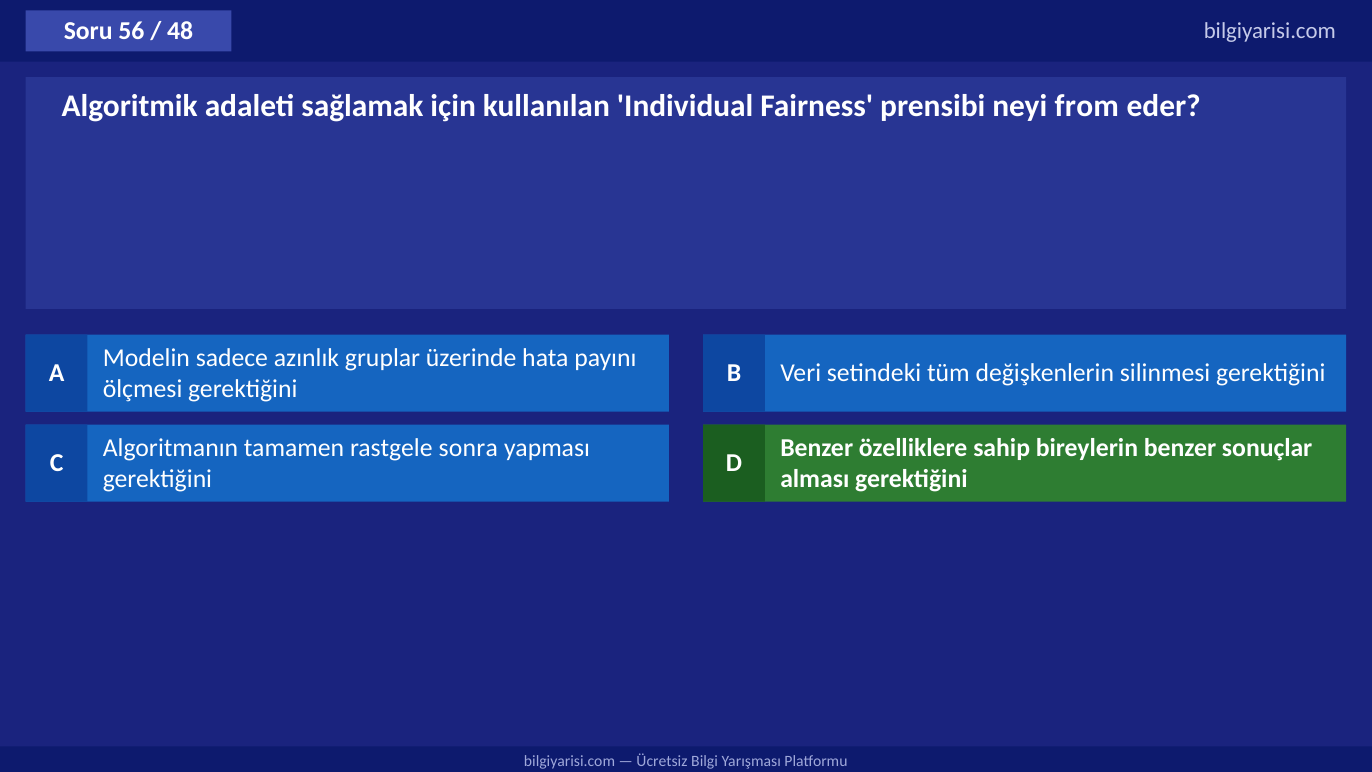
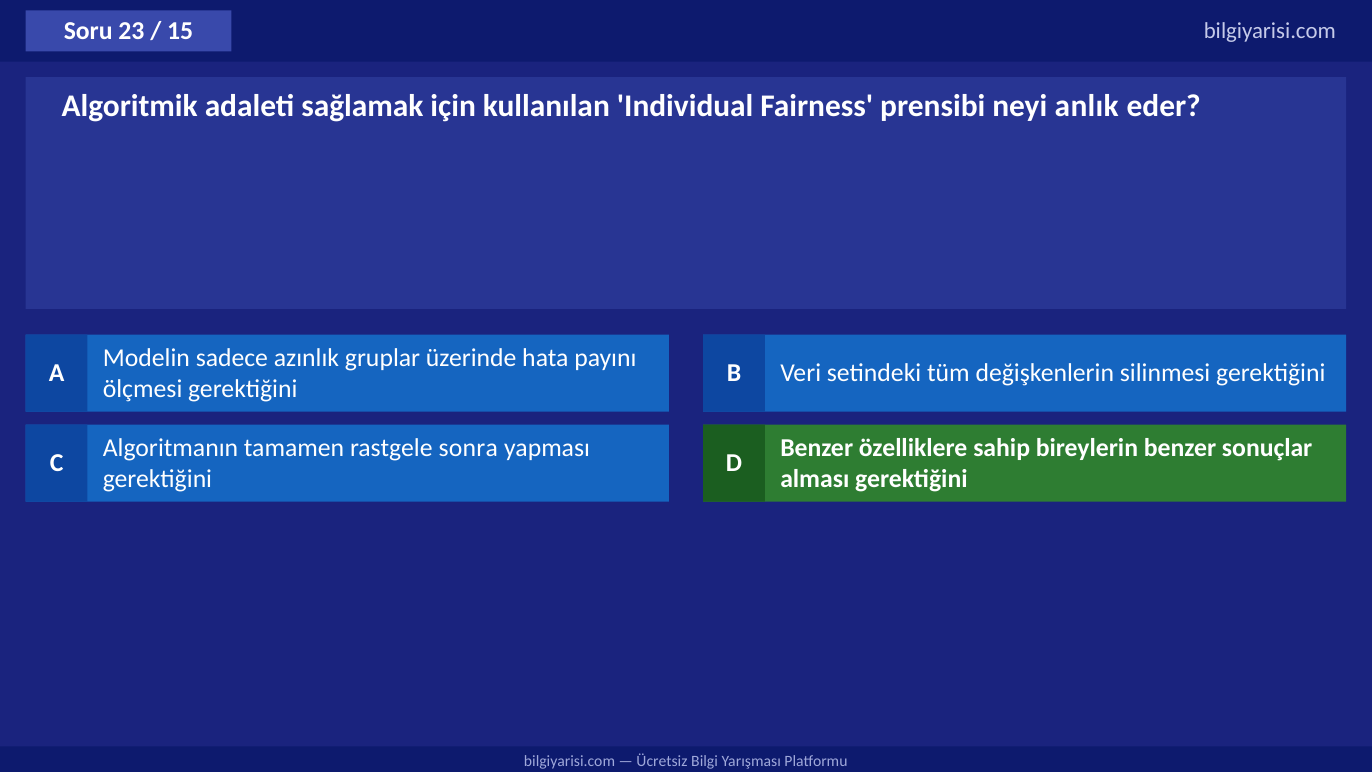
56: 56 -> 23 (131, 31)
48: 48 -> 15 (180, 31)
from: from -> anlık (1087, 106)
